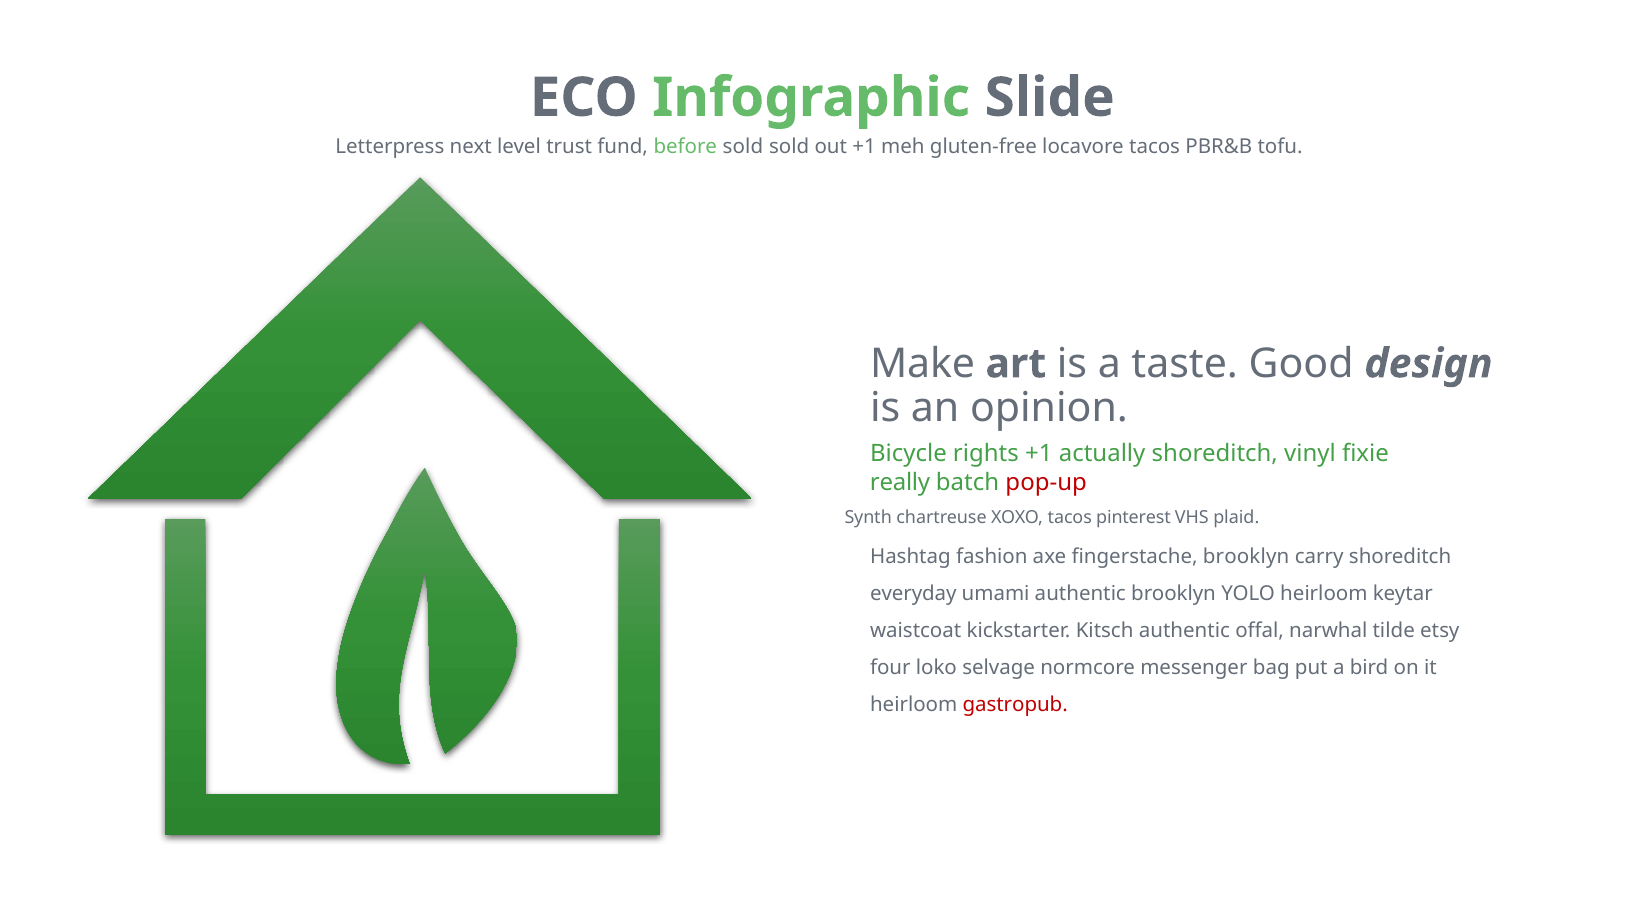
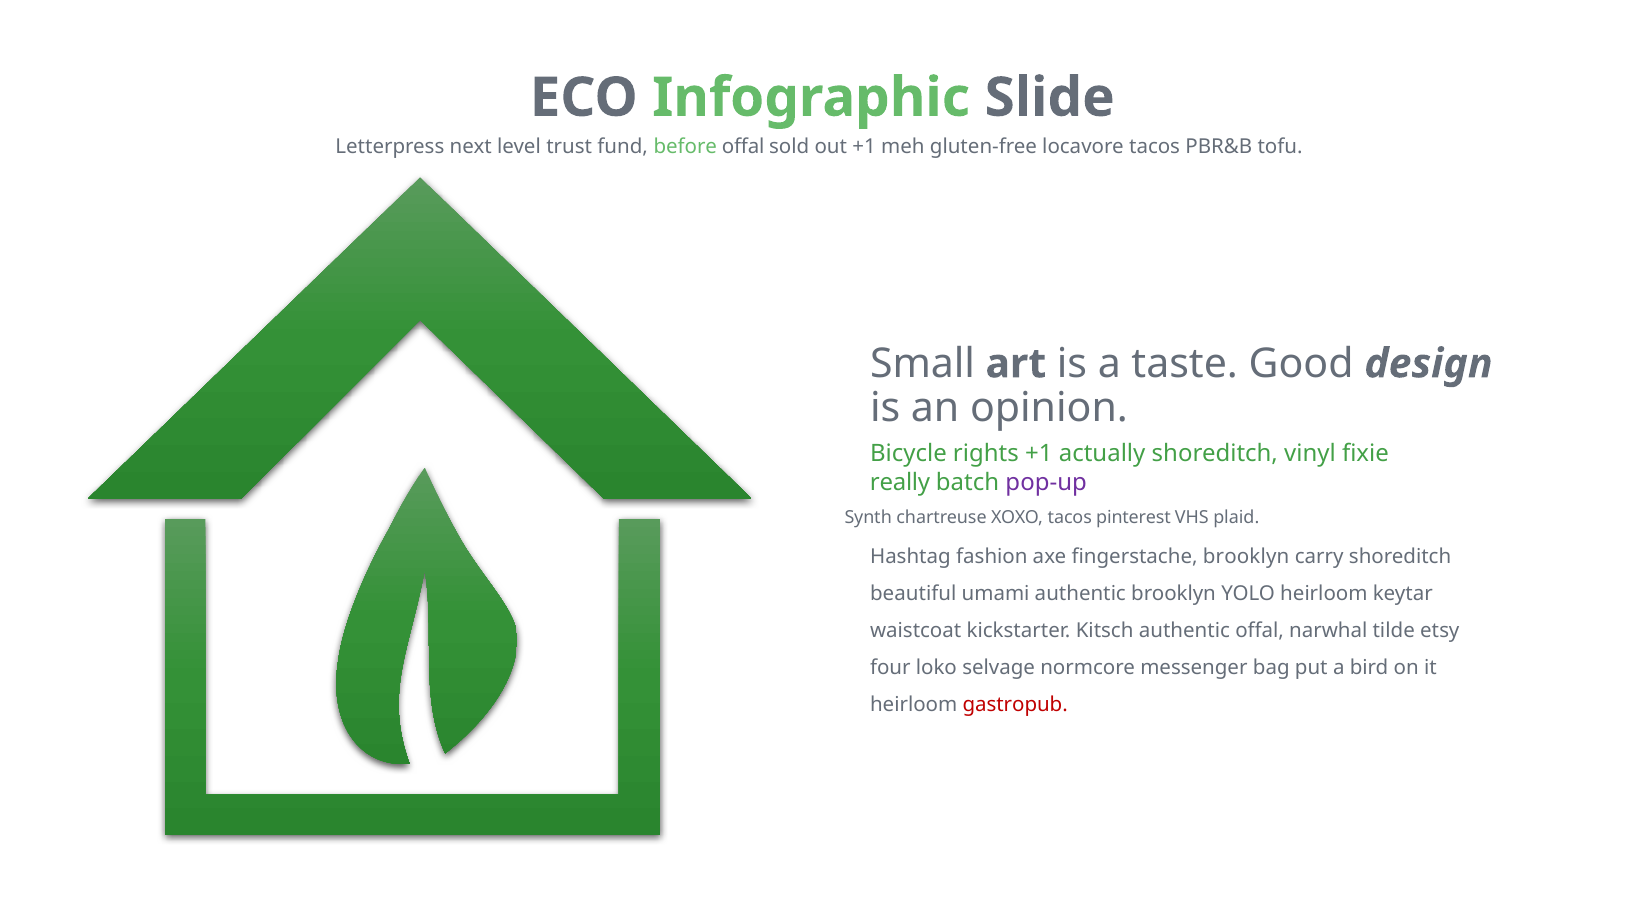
before sold: sold -> offal (743, 146)
Make: Make -> Small (922, 364)
pop-up colour: red -> purple (1046, 483)
everyday: everyday -> beautiful (913, 594)
